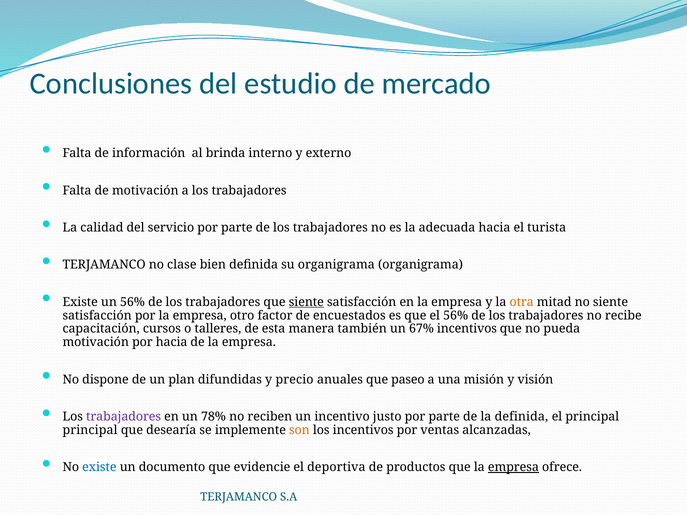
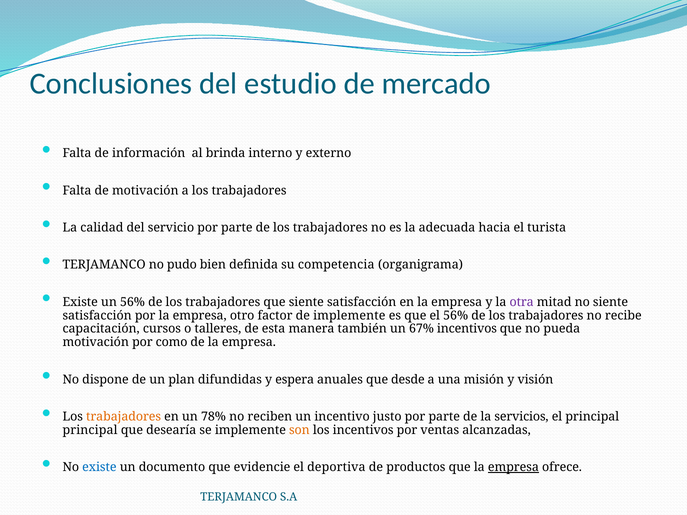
clase: clase -> pudo (182, 265)
su organigrama: organigrama -> competencia (336, 265)
siente underline: present -> none (306, 302)
otra colour: orange -> purple (522, 302)
de encuestados: encuestados -> implemente (349, 316)
por hacia: hacia -> como (172, 342)
precio: precio -> espera (295, 380)
paseo: paseo -> desde (408, 380)
trabajadores colour: purple -> orange (124, 417)
la definida: definida -> servicios (522, 417)
